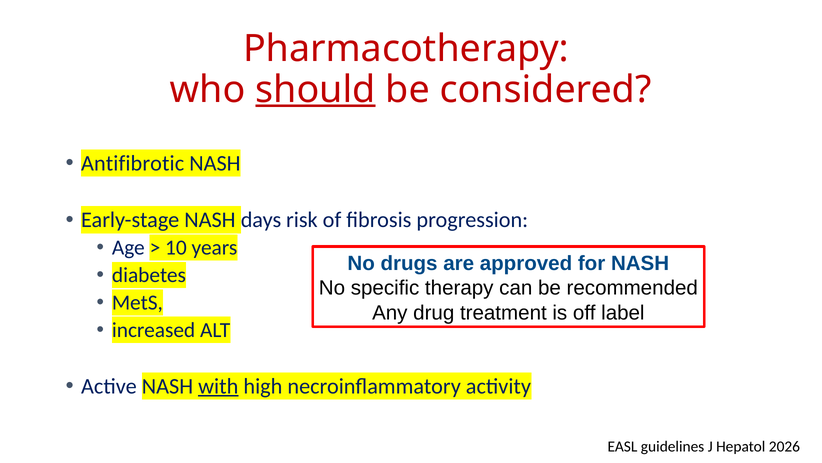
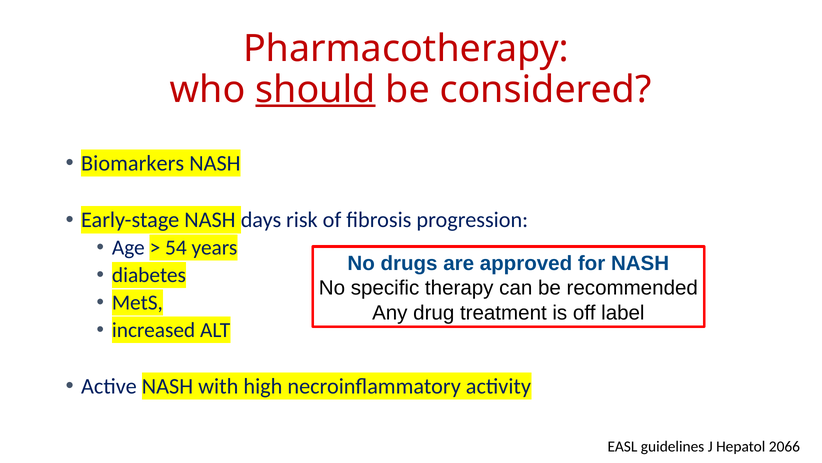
Antifibrotic: Antifibrotic -> Biomarkers (133, 163)
10: 10 -> 54 (176, 247)
with underline: present -> none (218, 386)
2026: 2026 -> 2066 (784, 446)
